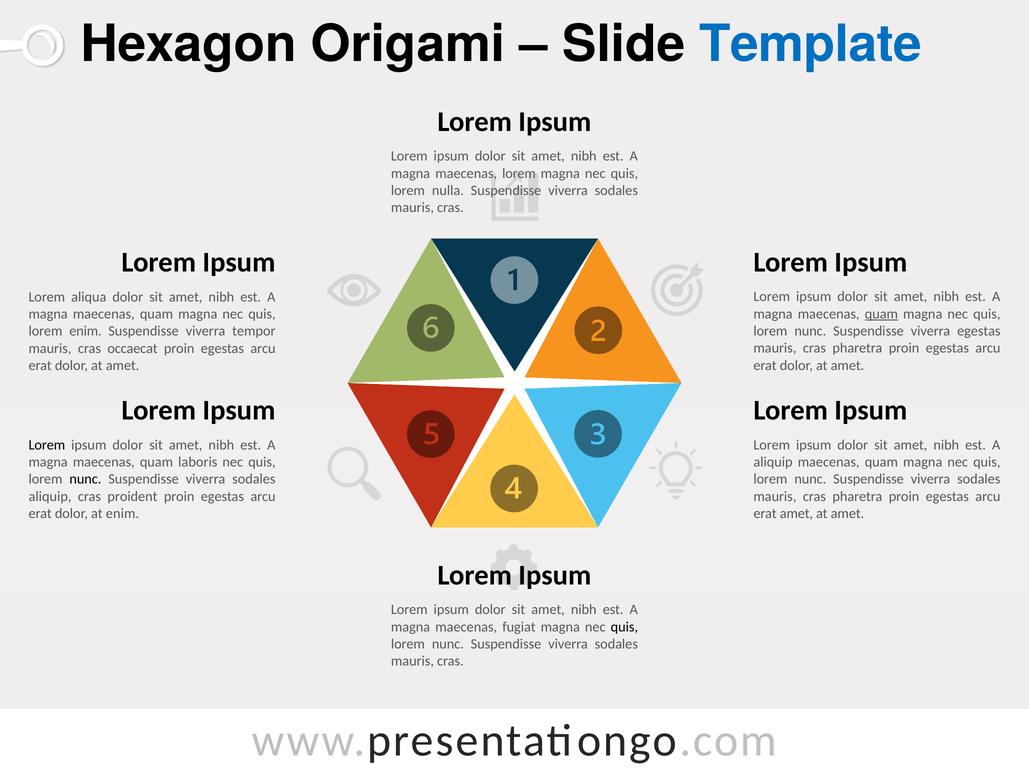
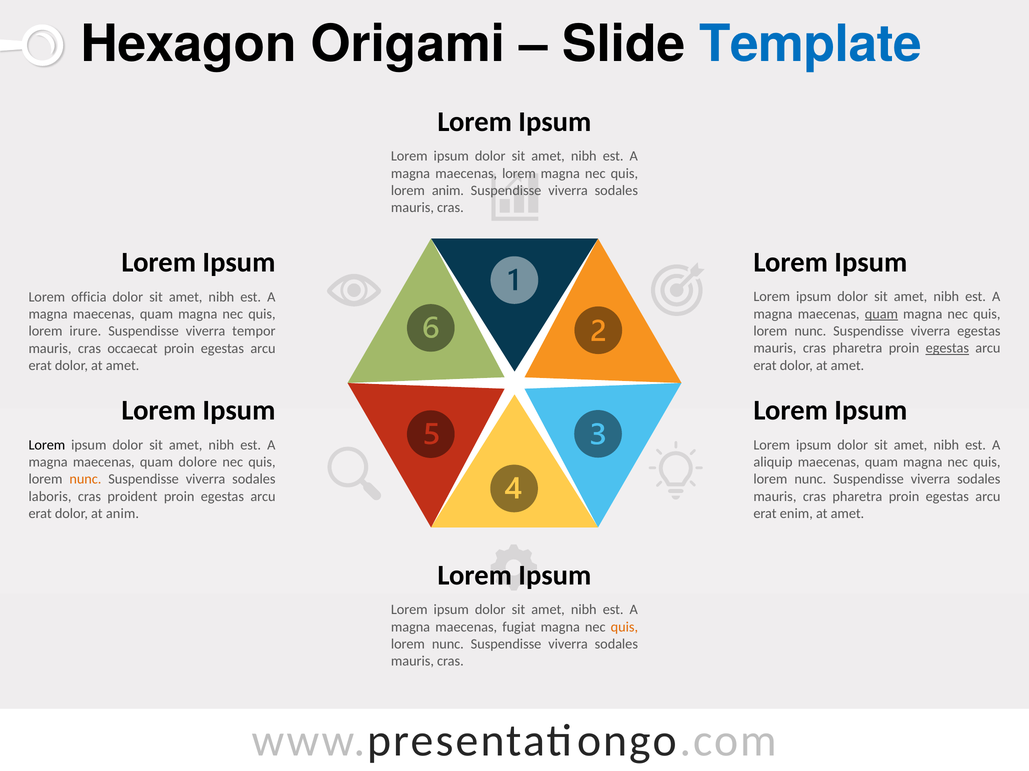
lorem nulla: nulla -> anim (448, 191)
aliqua: aliqua -> officia (89, 297)
lorem enim: enim -> irure (85, 331)
egestas underline: none -> present (947, 349)
laboris: laboris -> dolore (198, 462)
nunc colour: black -> orange (85, 480)
aliquip: aliquip -> laboris (50, 497)
at enim: enim -> anim (122, 514)
erat amet: amet -> enim (796, 514)
quis colour: black -> orange (624, 627)
